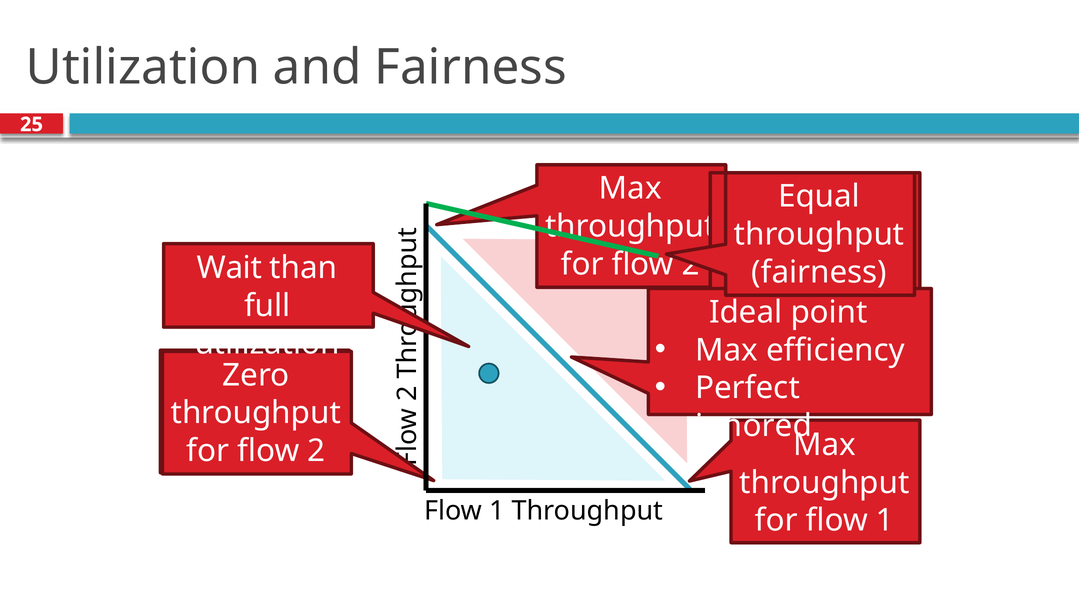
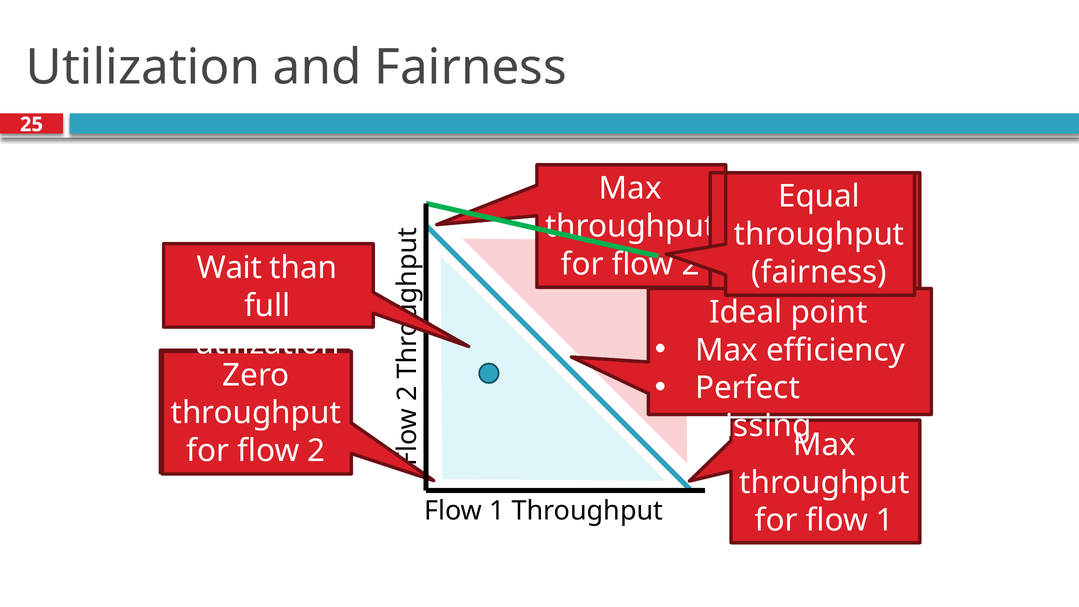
ignored: ignored -> missing (754, 426)
